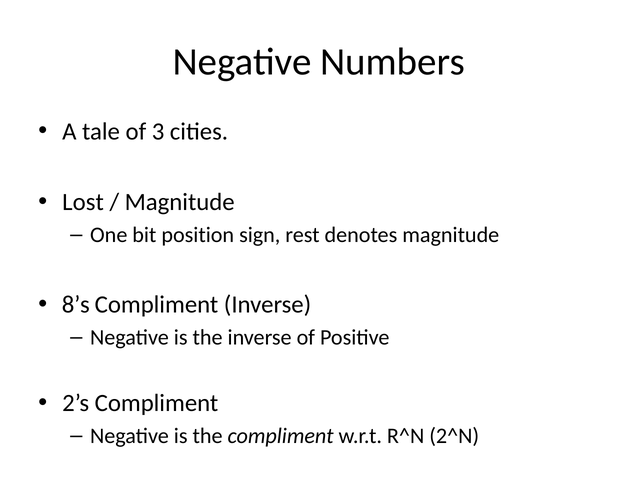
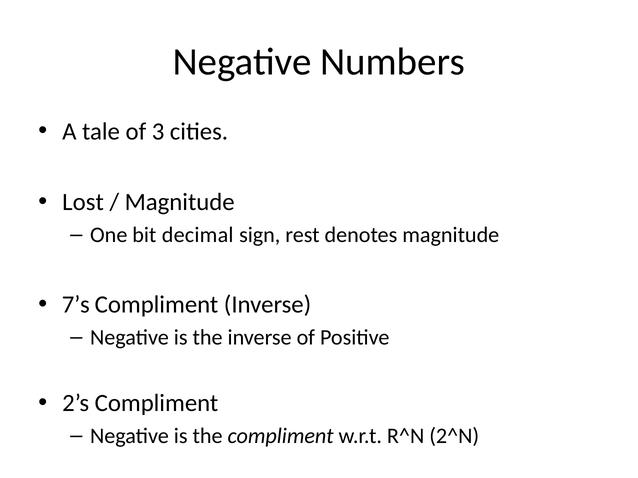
position: position -> decimal (198, 235)
8’s: 8’s -> 7’s (76, 305)
